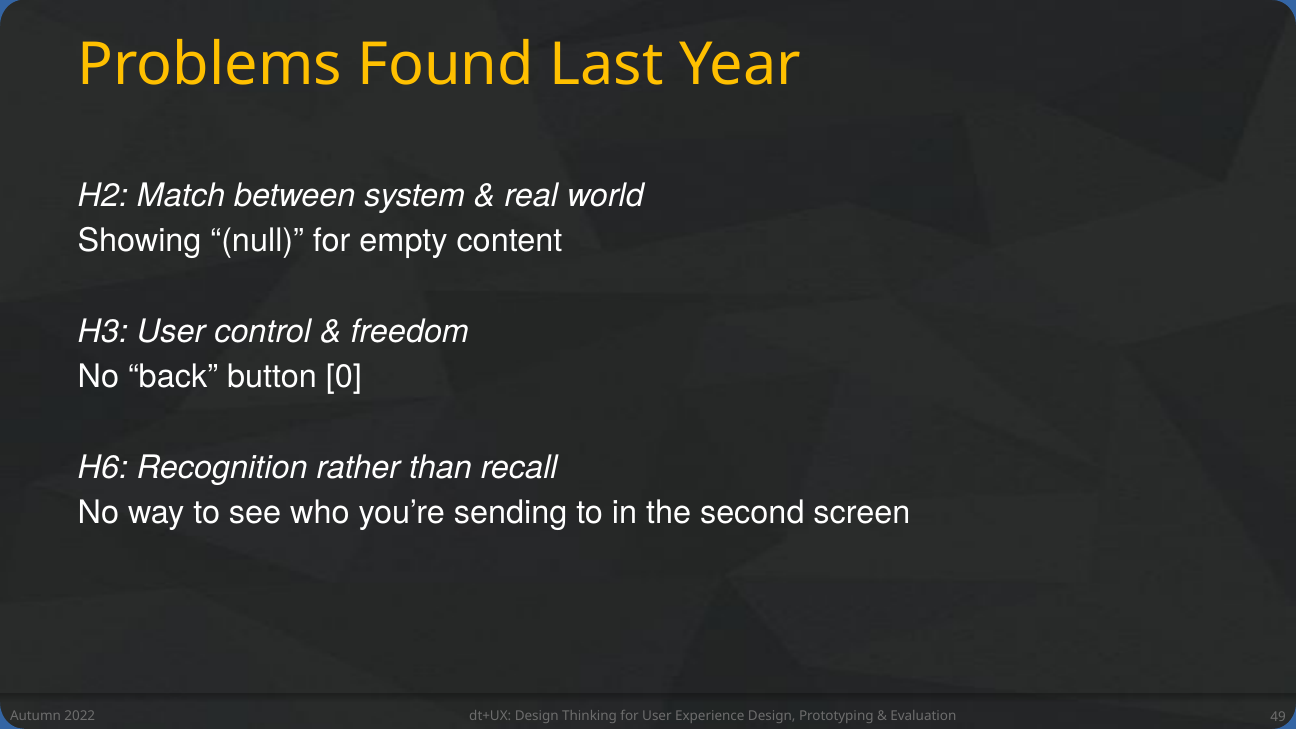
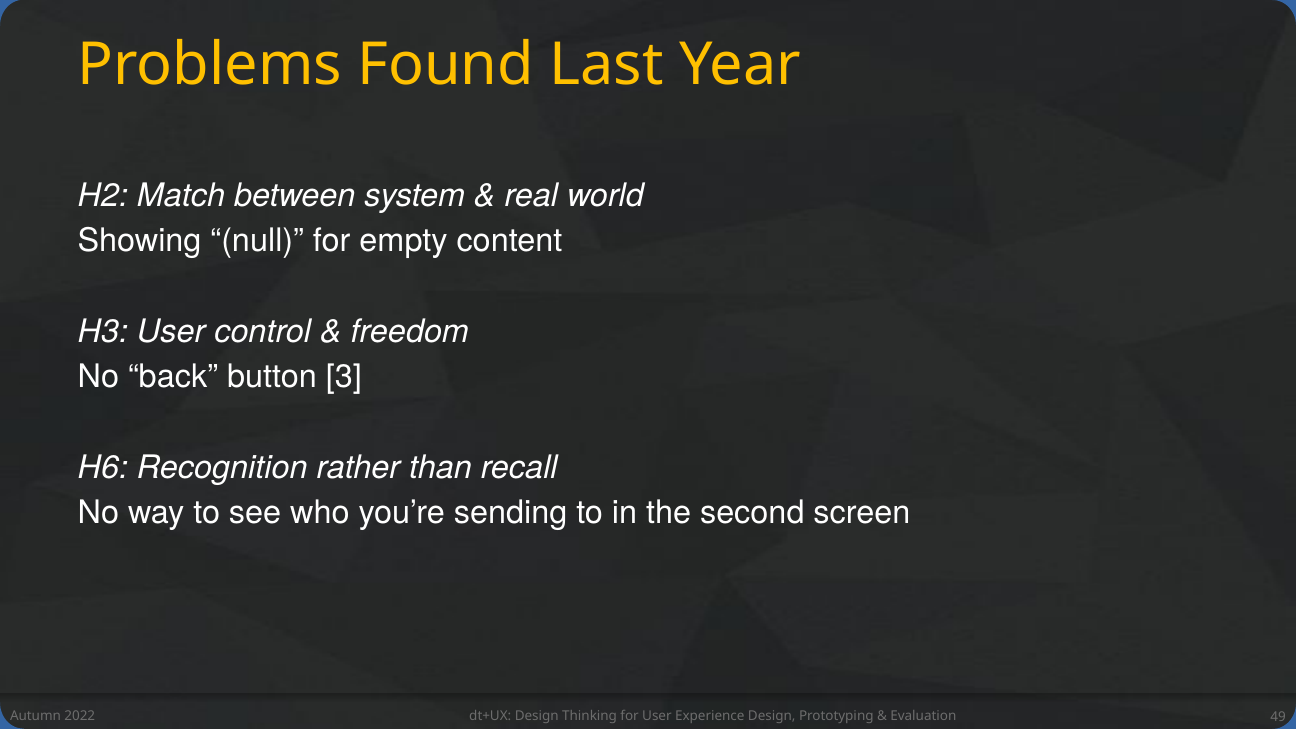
0: 0 -> 3 (344, 377)
